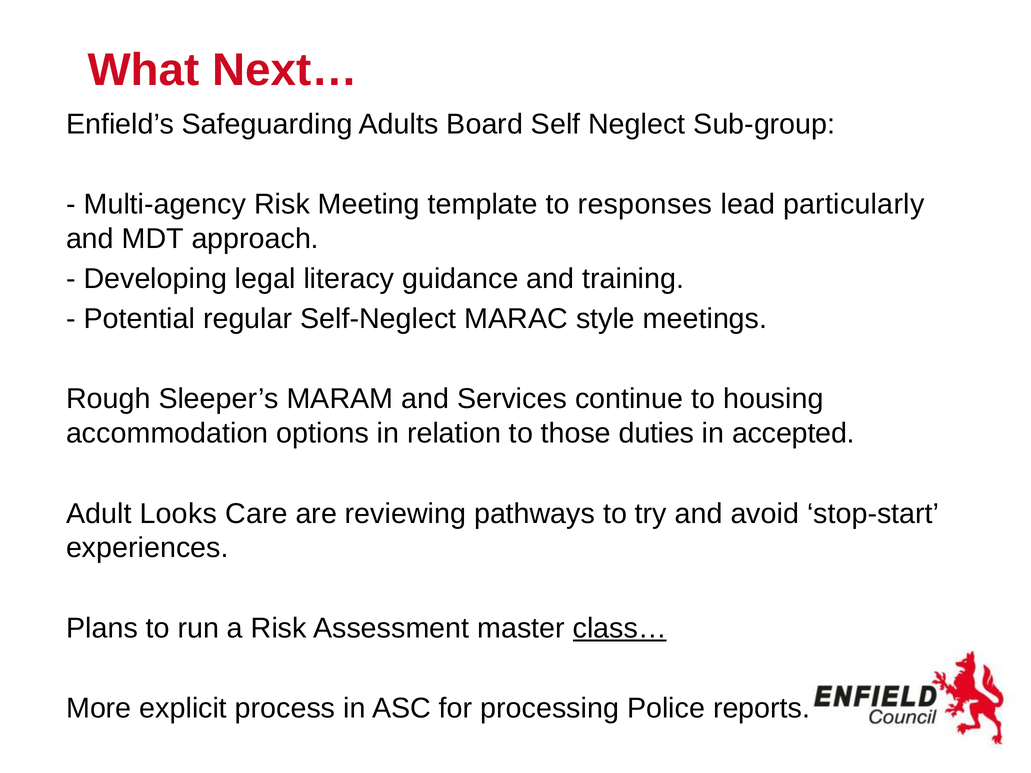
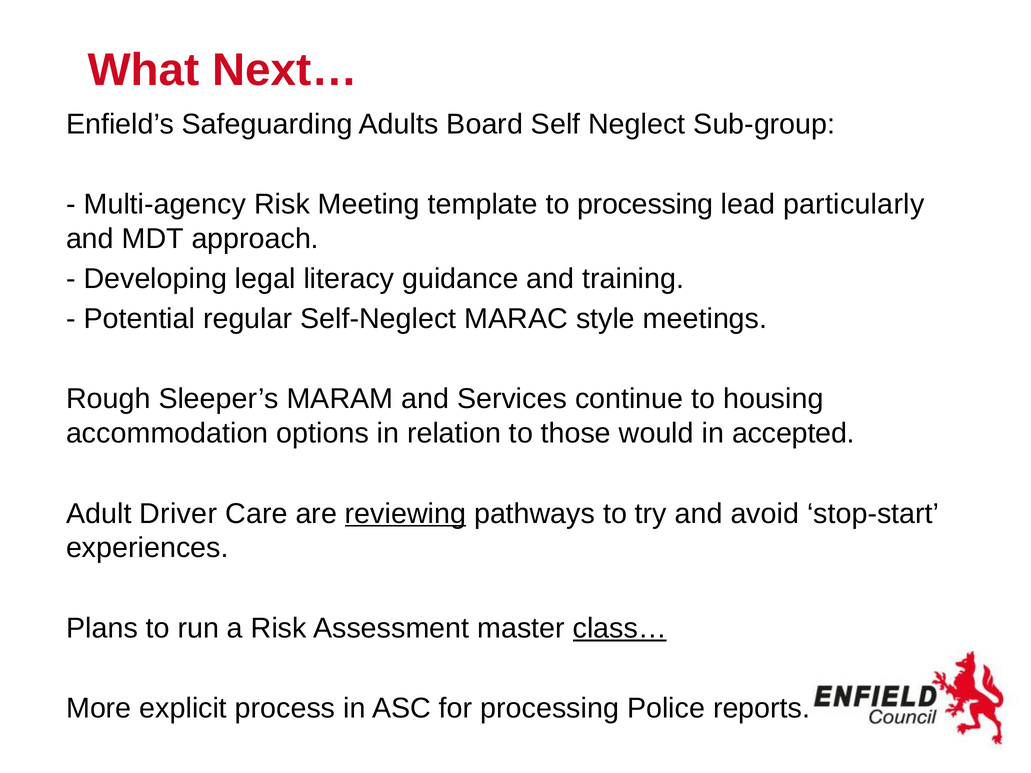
to responses: responses -> processing (645, 204)
duties: duties -> would (656, 434)
Looks: Looks -> Driver (178, 514)
reviewing underline: none -> present (405, 514)
